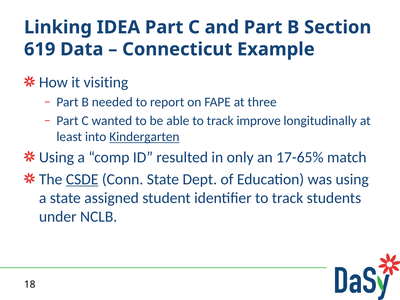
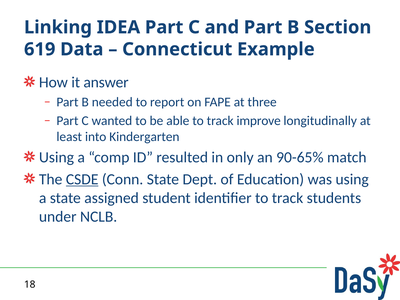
visiting: visiting -> answer (106, 82)
Kindergarten underline: present -> none (144, 137)
17-65%: 17-65% -> 90-65% (300, 158)
